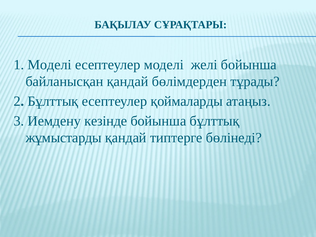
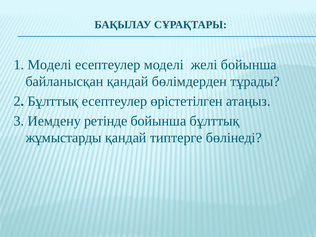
қоймаларды: қоймаларды -> өрістетілген (187, 101)
кезінде: кезінде -> ретінде (106, 121)
